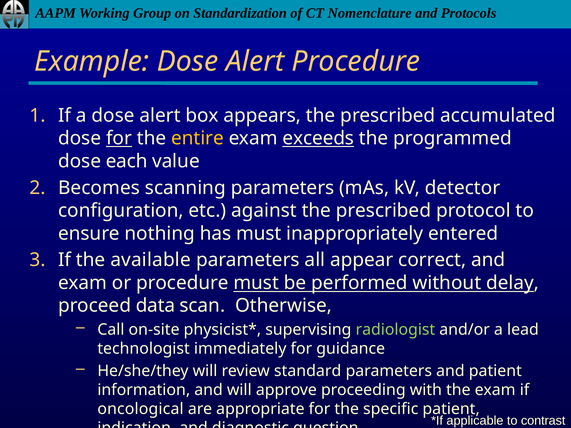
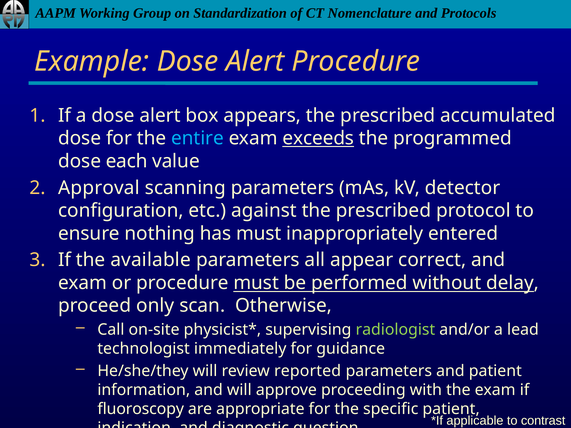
for underline: present -> none (119, 138)
entire colour: yellow -> light blue (197, 138)
Becomes: Becomes -> Approval (99, 188)
data: data -> only (155, 306)
standard: standard -> reported (308, 371)
oncological: oncological -> fluoroscopy (141, 409)
